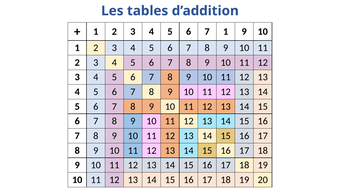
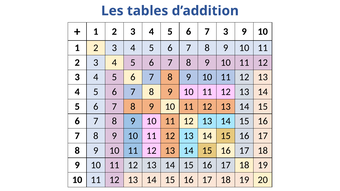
7 1: 1 -> 3 (226, 32)
